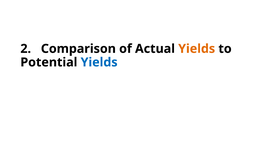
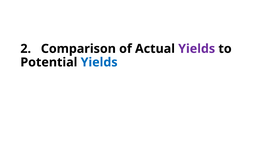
Yields colour: orange -> purple (197, 49)
